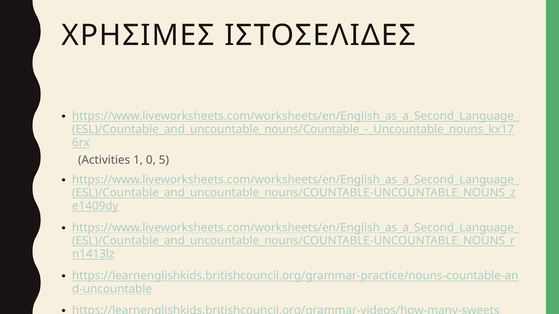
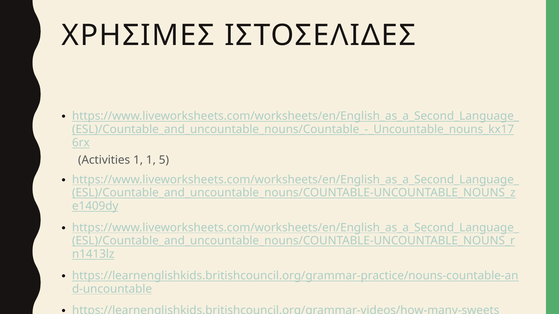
1 0: 0 -> 1 (151, 160)
